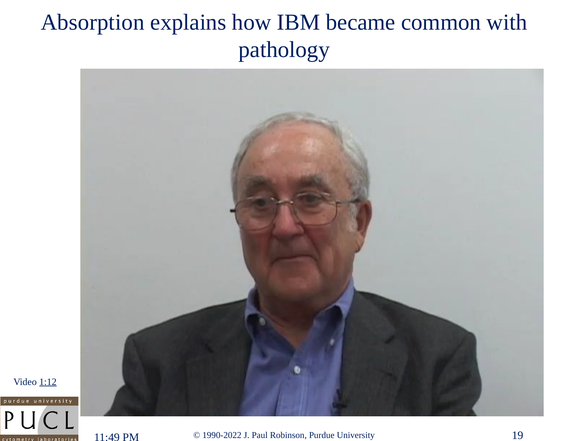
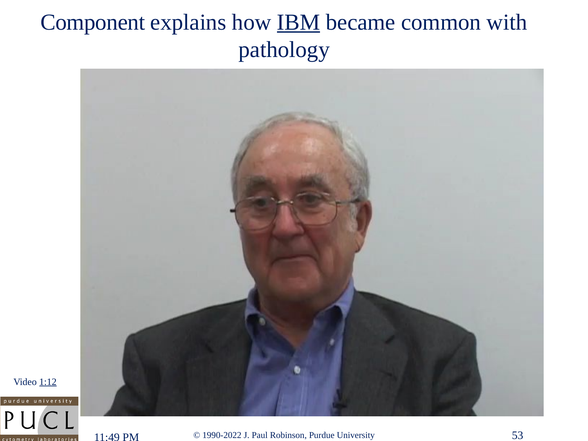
Absorption: Absorption -> Component (93, 22)
IBM underline: none -> present (299, 22)
19: 19 -> 53 (518, 435)
